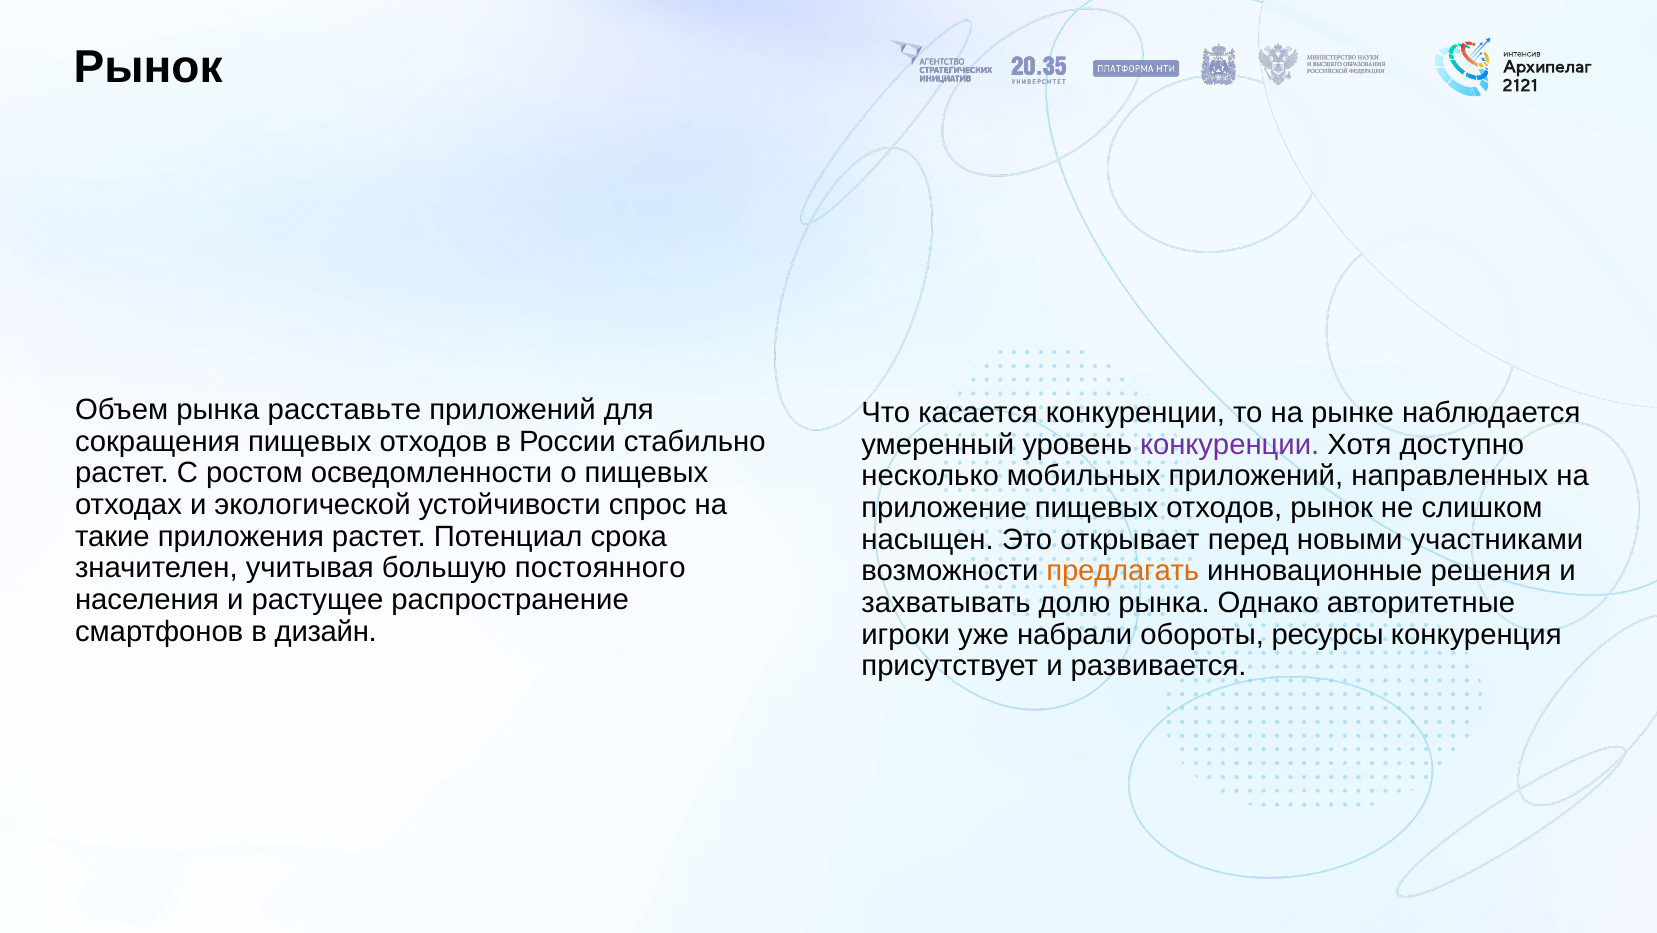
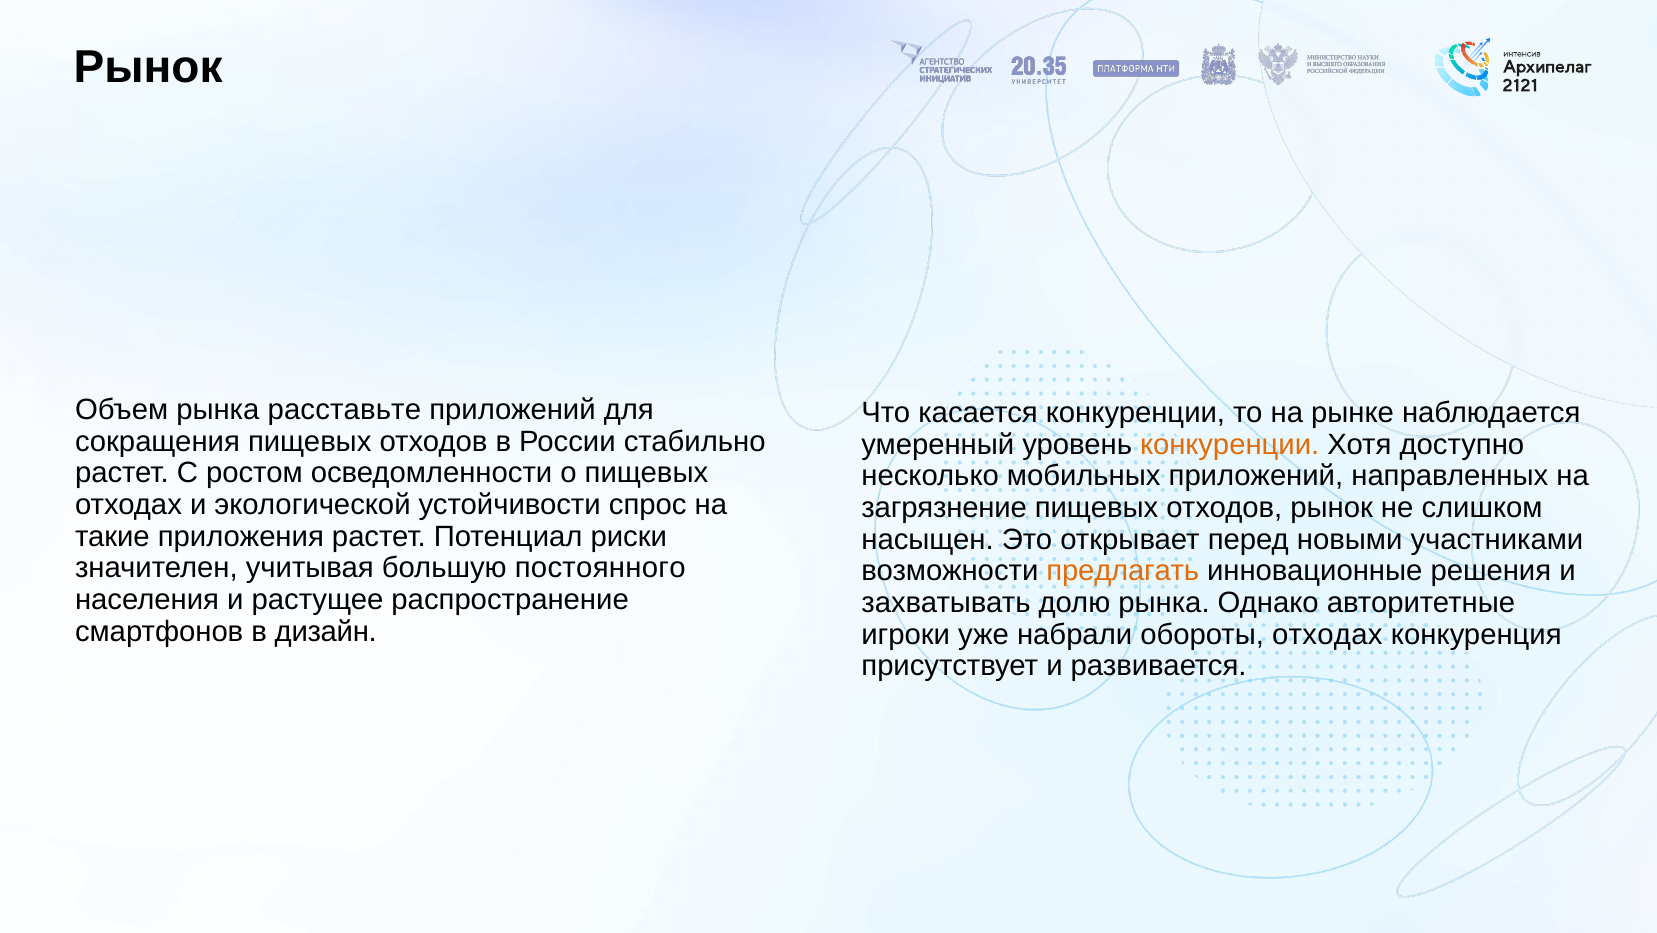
конкуренции colour: purple -> orange (1230, 444)
приложение: приложение -> загрязнение (944, 508)
срока: срока -> риски (629, 536)
обороты ресурсы: ресурсы -> отходах (1327, 634)
